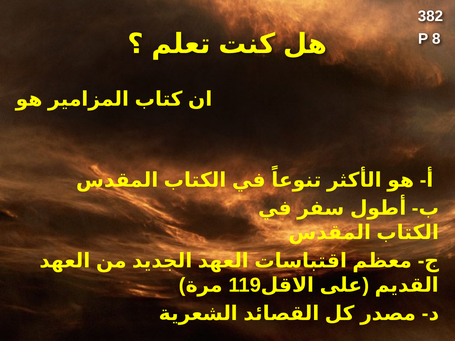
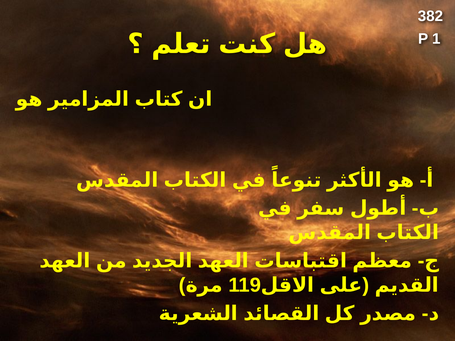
8: 8 -> 1 (436, 39)
